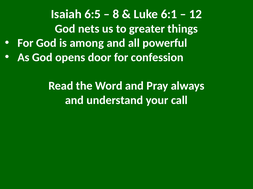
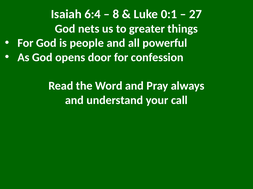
6:5: 6:5 -> 6:4 (93, 14)
6:1: 6:1 -> 0:1 (169, 14)
12: 12 -> 27 (195, 14)
among: among -> people (87, 43)
